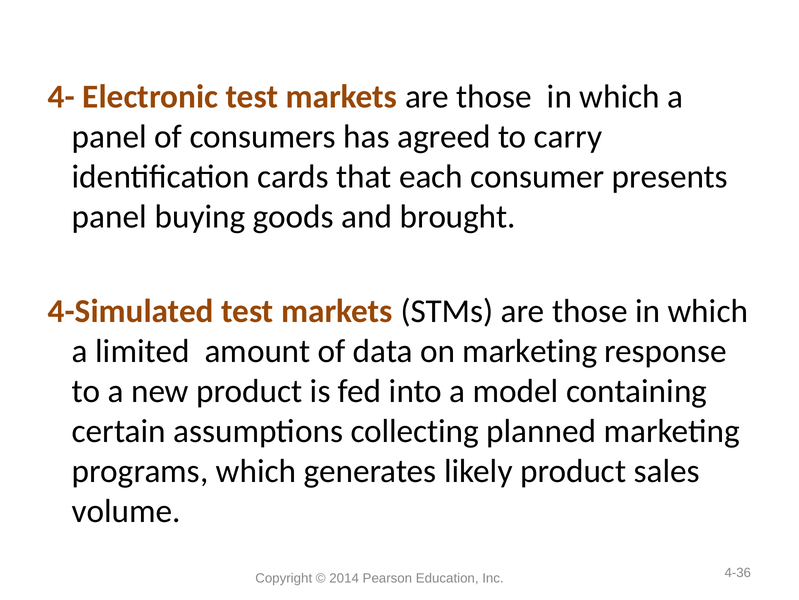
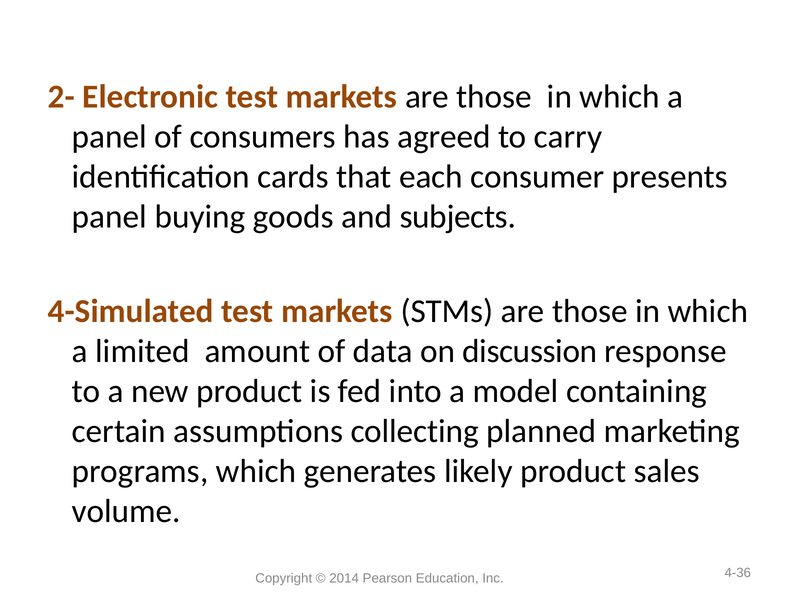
4-: 4- -> 2- (61, 97)
brought: brought -> subjects (458, 217)
on marketing: marketing -> discussion (530, 351)
